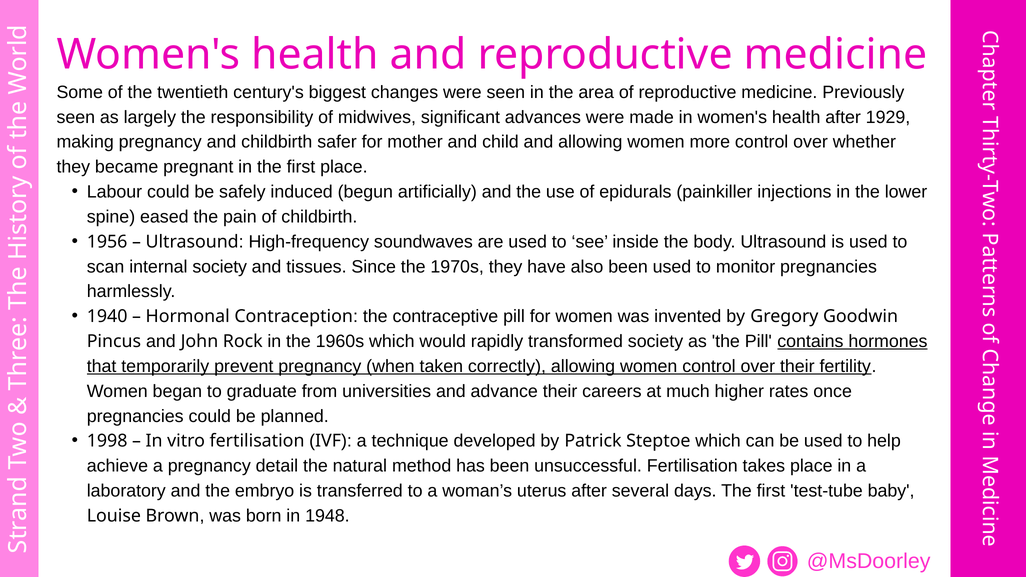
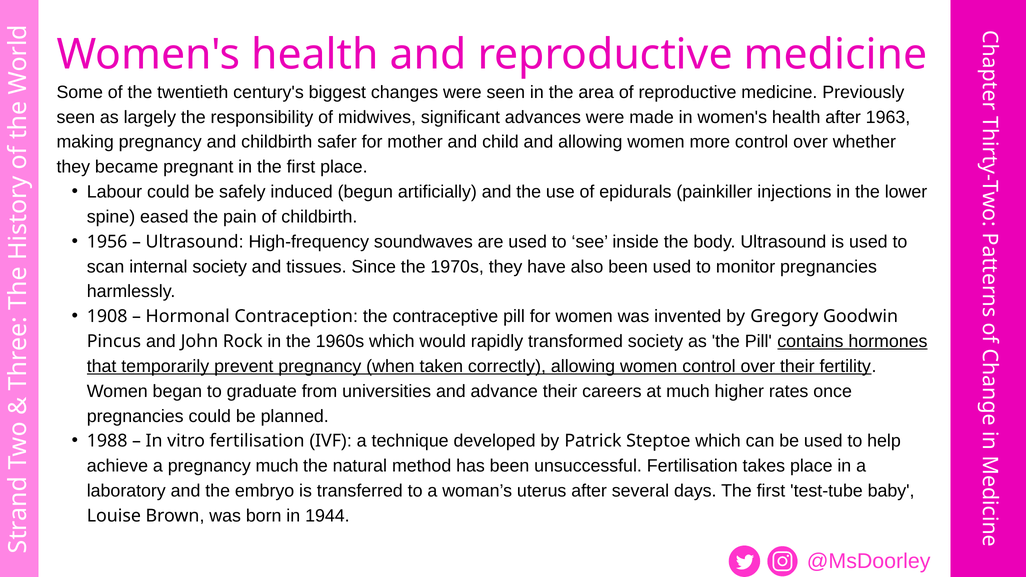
1929: 1929 -> 1963 (888, 117)
1940: 1940 -> 1908 (107, 317)
1998: 1998 -> 1988 (107, 441)
pregnancy detail: detail -> much (277, 466)
1948: 1948 -> 1944 (327, 516)
